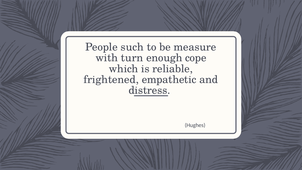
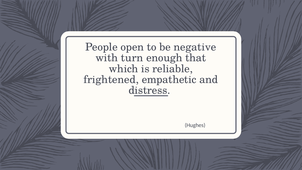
such: such -> open (132, 47)
measure: measure -> negative (195, 47)
cope: cope -> that (196, 58)
